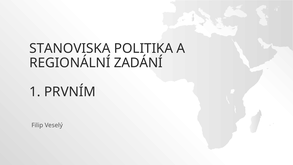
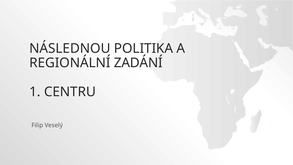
STANOVISKA: STANOVISKA -> NÁSLEDNOU (70, 48)
PRVNÍM: PRVNÍM -> CENTRU (70, 92)
